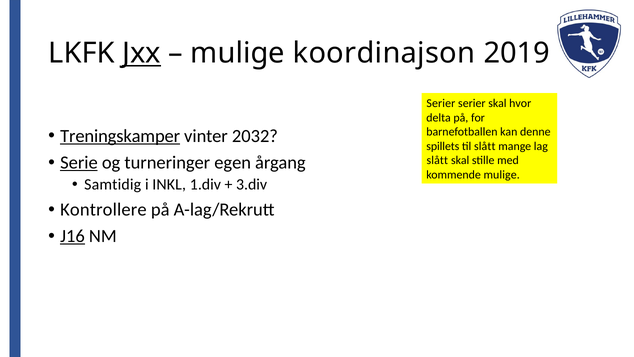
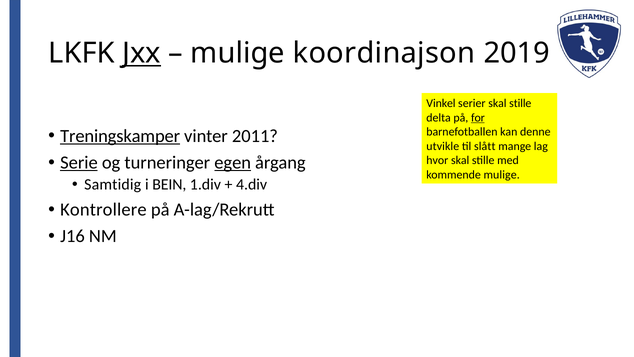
Serier: Serier -> Vinkel (441, 103)
serier skal hvor: hvor -> stille (520, 103)
for underline: none -> present (478, 118)
2032: 2032 -> 2011 (255, 136)
spillets: spillets -> utvikle (443, 146)
egen underline: none -> present (233, 162)
slått: slått -> hvor (437, 160)
INKL: INKL -> BEIN (169, 184)
3.div: 3.div -> 4.div (252, 184)
J16 underline: present -> none (73, 236)
